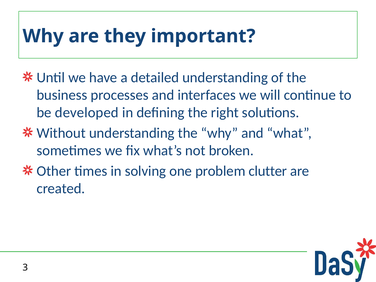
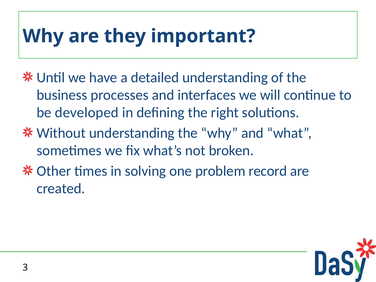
clutter: clutter -> record (268, 171)
